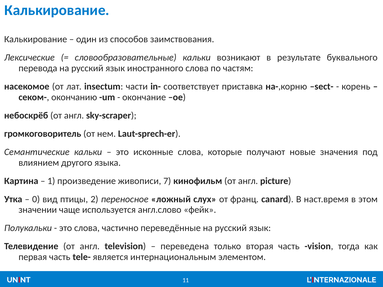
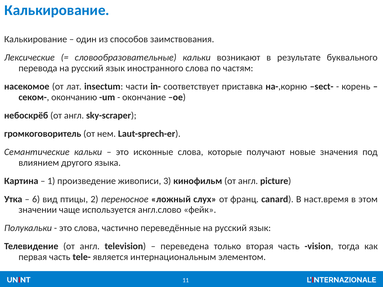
7: 7 -> 3 (167, 181)
0: 0 -> 6 (36, 199)
